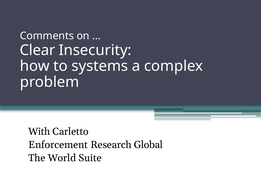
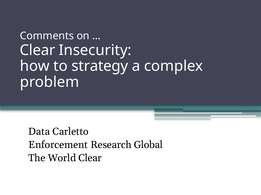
systems: systems -> strategy (100, 66)
With: With -> Data (39, 132)
World Suite: Suite -> Clear (90, 159)
